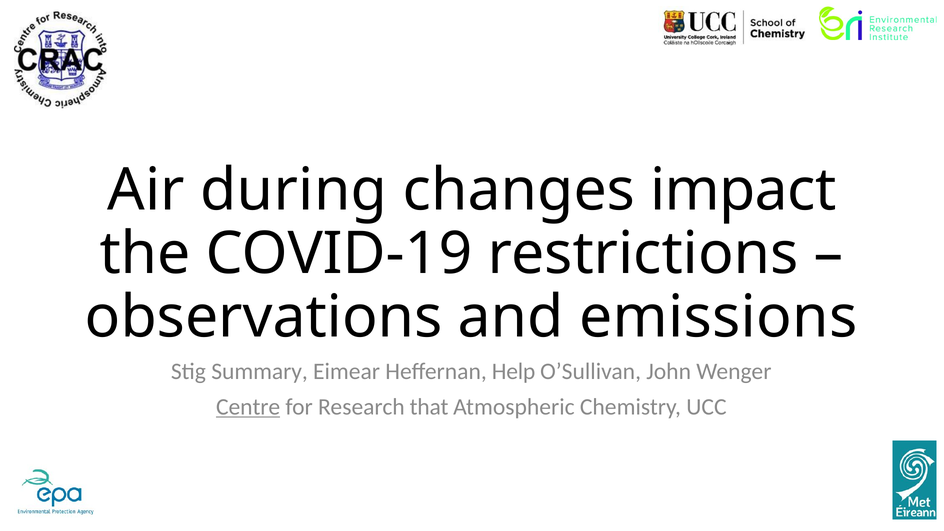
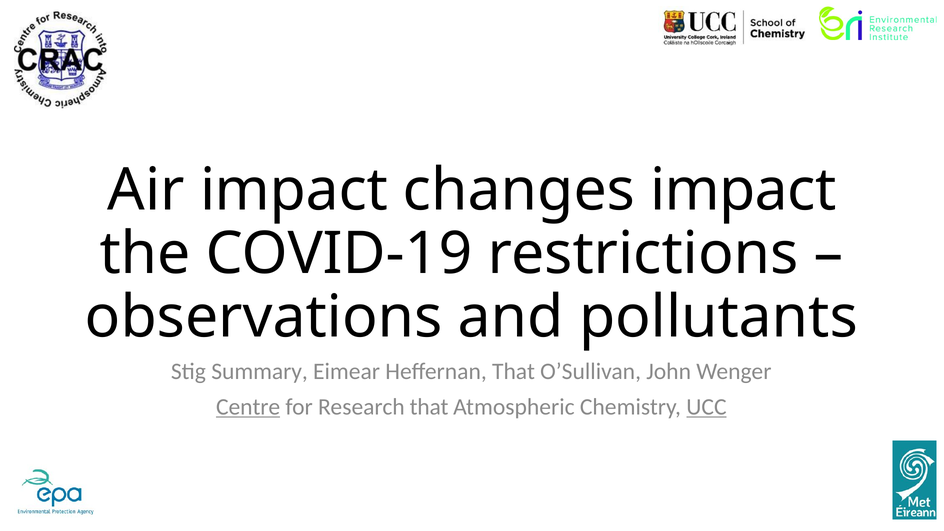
Air during: during -> impact (294, 190)
emissions: emissions -> pollutants (718, 317)
Heffernan Help: Help -> That (514, 372)
UCC underline: none -> present (706, 407)
